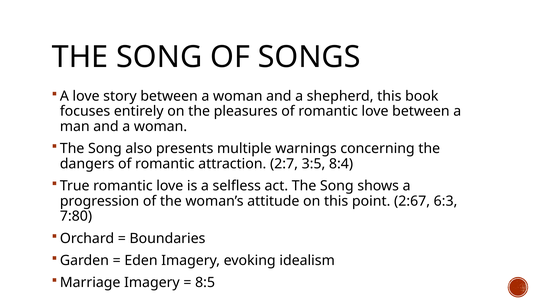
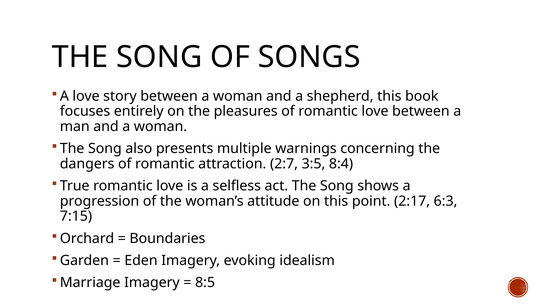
2:67: 2:67 -> 2:17 (412, 201)
7:80: 7:80 -> 7:15 (76, 217)
